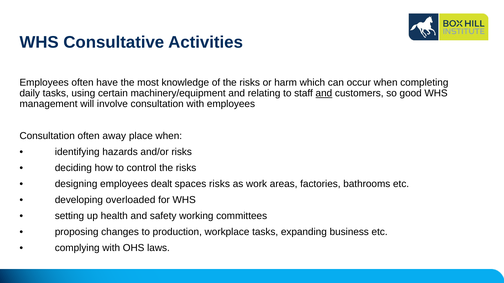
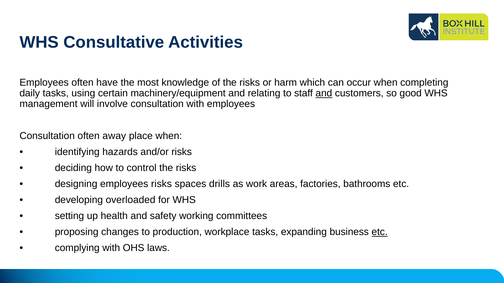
employees dealt: dealt -> risks (161, 184)
spaces risks: risks -> drills (220, 184)
etc underline: none -> present (380, 232)
